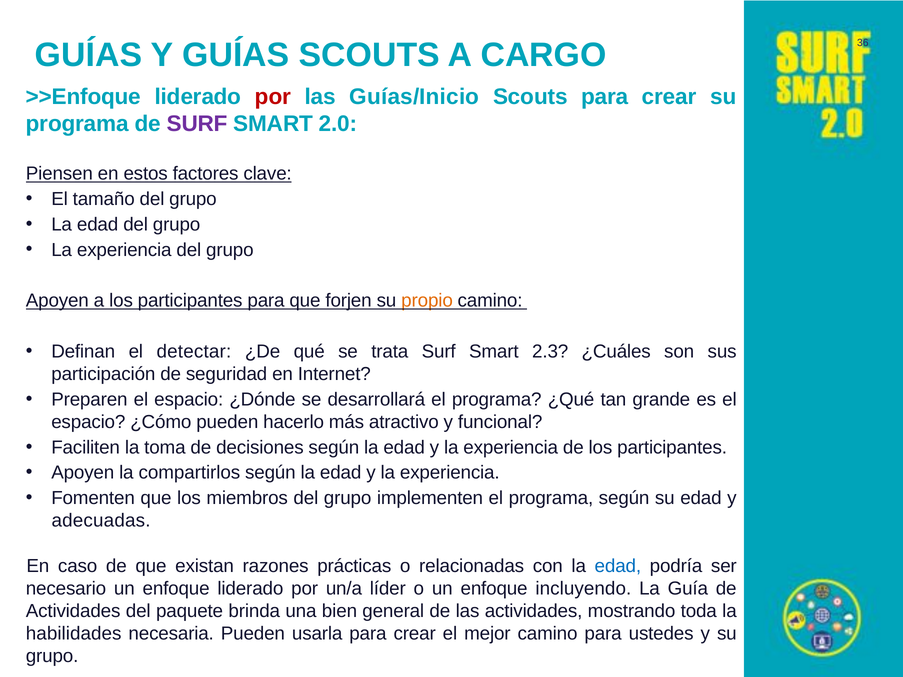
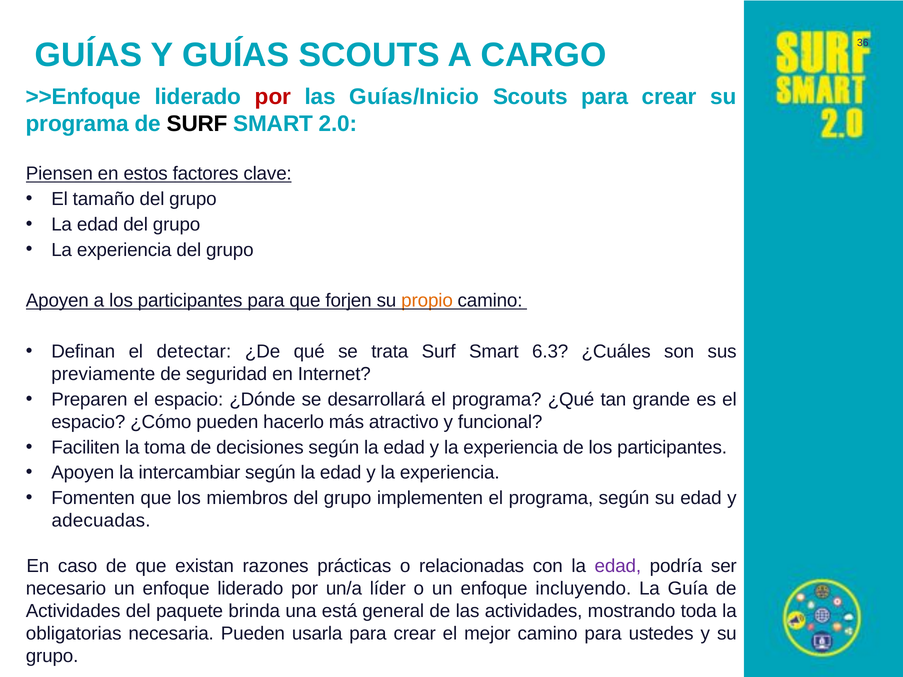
SURF colour: purple -> black (197, 124)
2.3: 2.3 -> 6.3 (550, 352)
participación: participación -> previamente (103, 374)
compartirlos: compartirlos -> intercambiar (189, 473)
edad colour: blue -> purple (618, 566)
bien: bien -> está (339, 611)
habilidades: habilidades -> obligatorias (74, 634)
